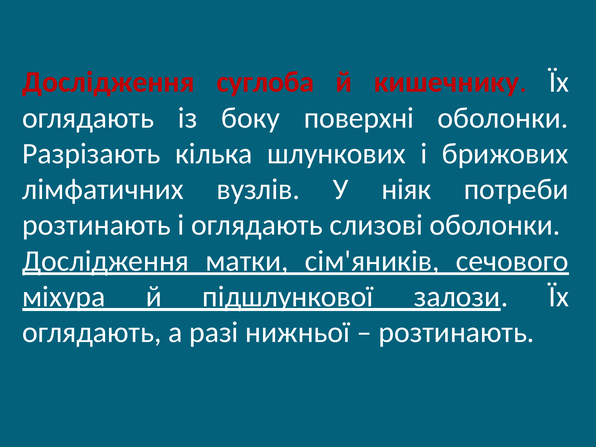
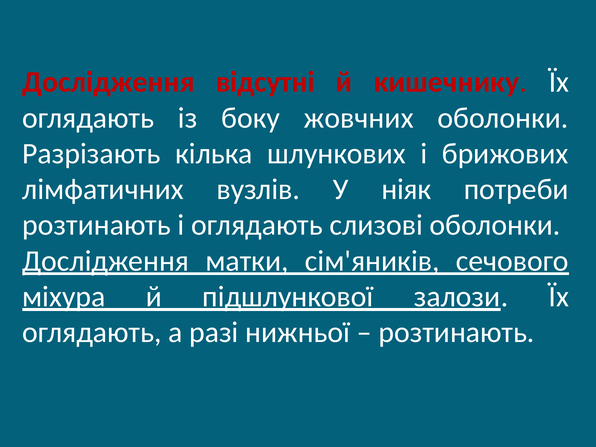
суглоба: суглоба -> відсутні (265, 82)
поверхні: поверхні -> жовчних (359, 118)
